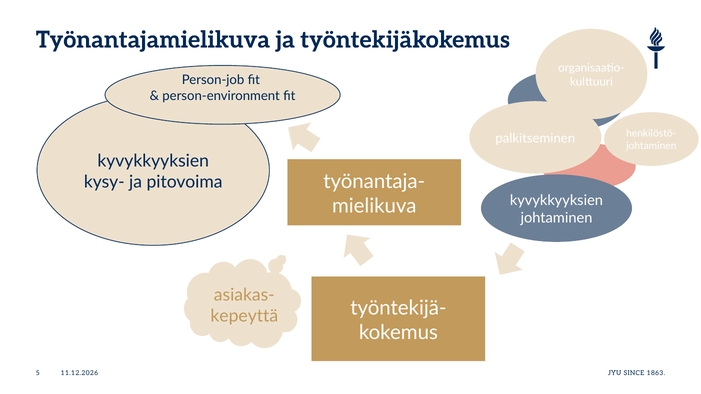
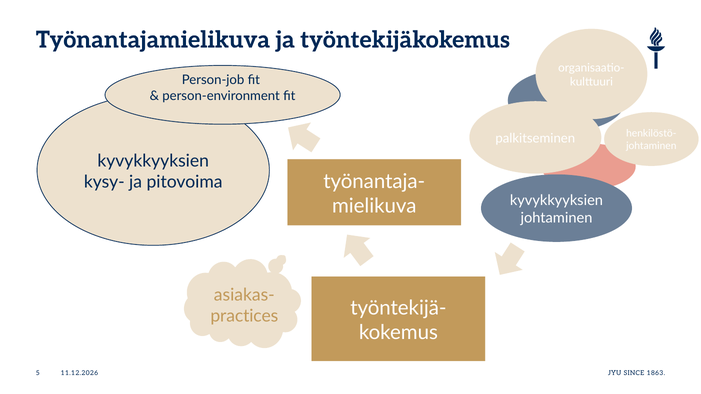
kepeyttä: kepeyttä -> practices (244, 316)
